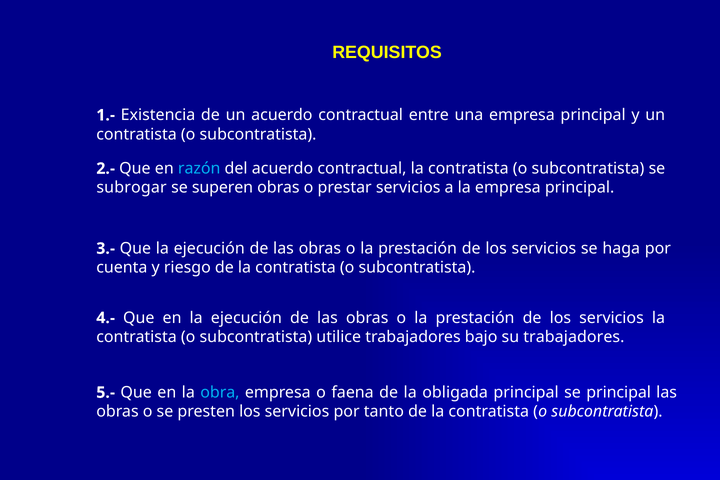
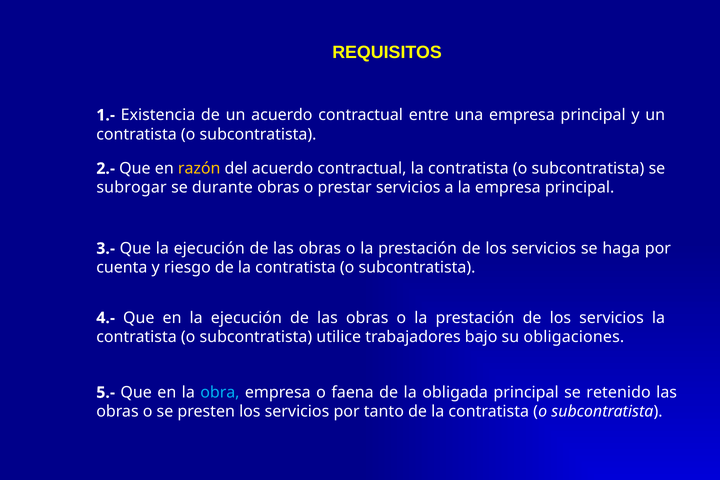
razón colour: light blue -> yellow (199, 169)
superen: superen -> durante (222, 188)
su trabajadores: trabajadores -> obligaciones (574, 337)
se principal: principal -> retenido (619, 393)
